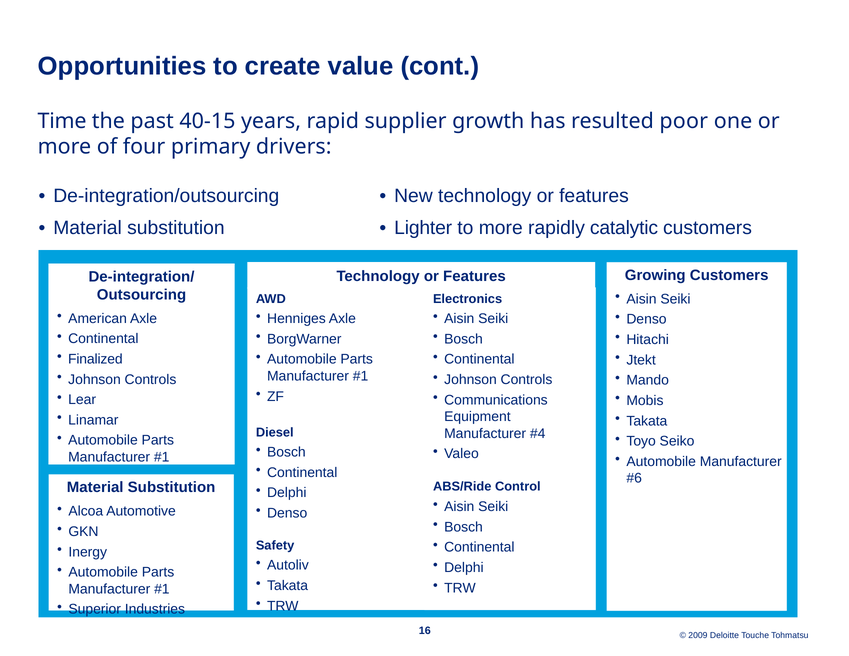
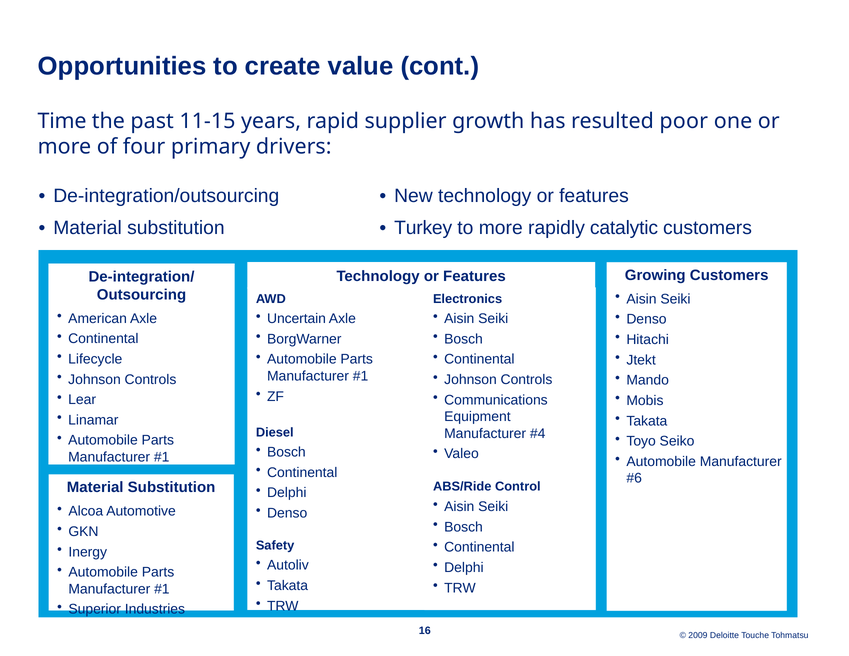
40-15: 40-15 -> 11-15 (207, 121)
Lighter: Lighter -> Turkey (423, 228)
Henniges: Henniges -> Uncertain (296, 319)
Finalized: Finalized -> Lifecycle (95, 359)
